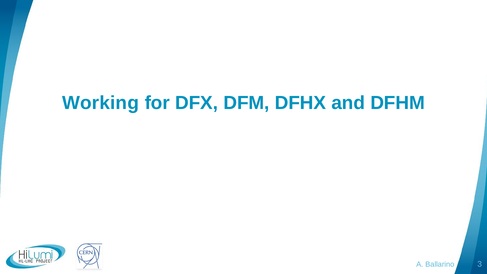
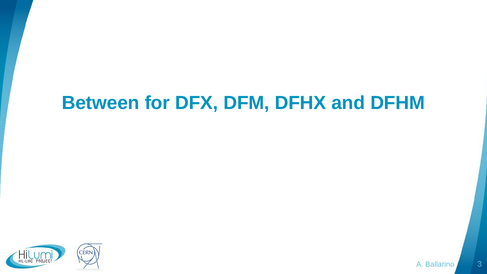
Working: Working -> Between (101, 103)
